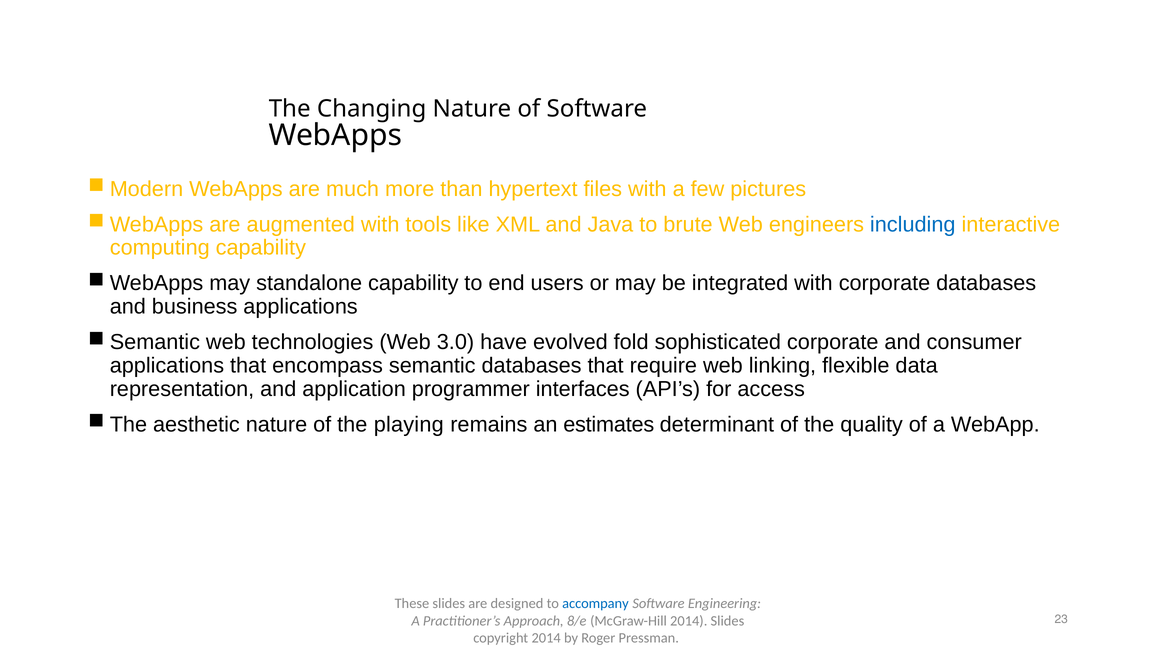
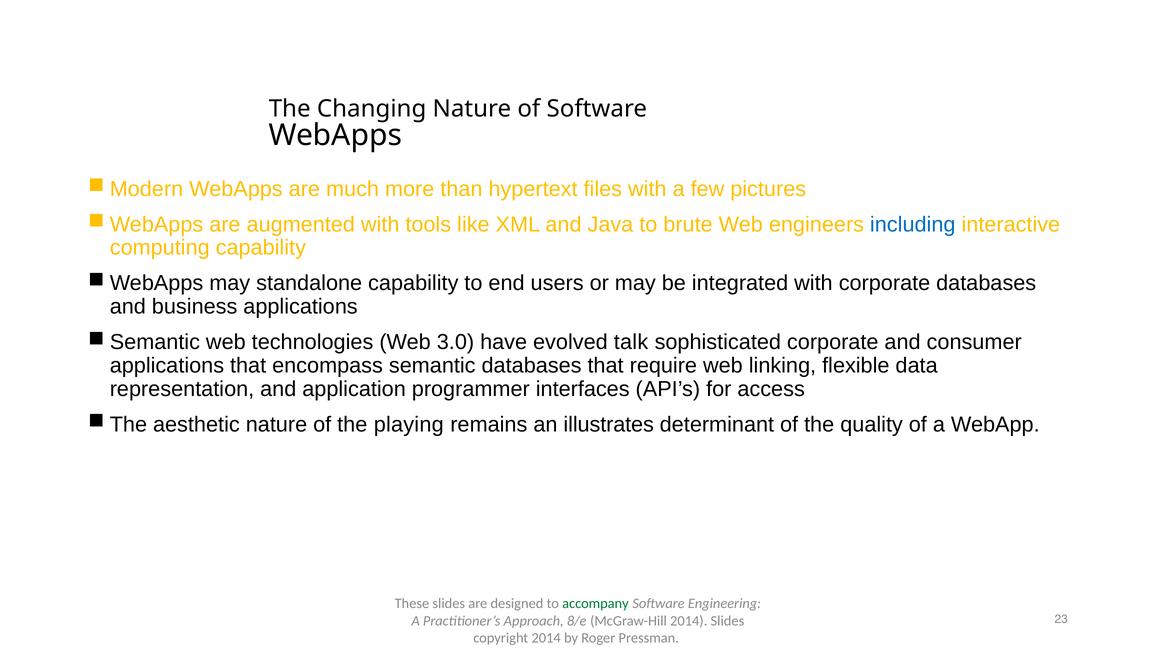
fold: fold -> talk (631, 342)
estimates: estimates -> illustrates (609, 425)
accompany colour: blue -> green (595, 604)
